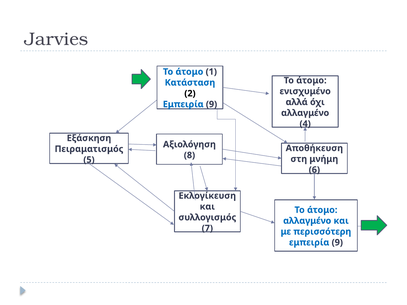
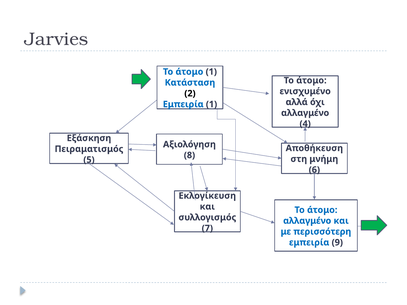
9: 9 -> 1 (212, 104)
